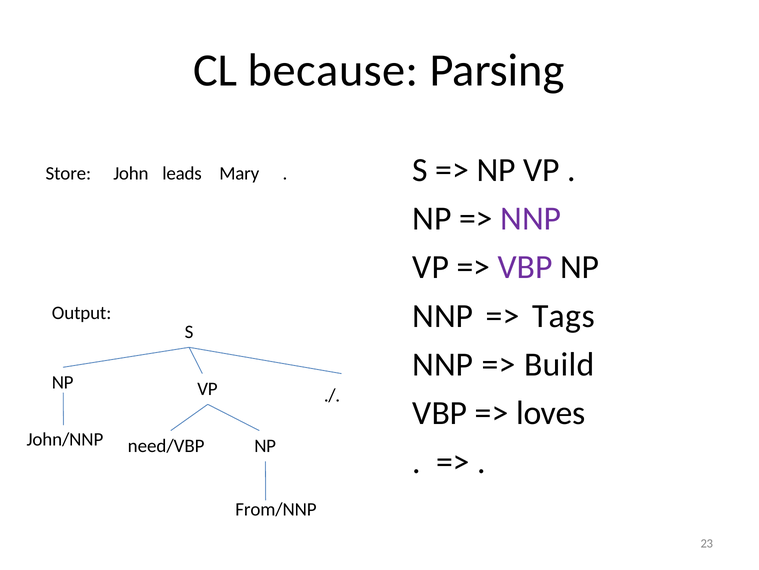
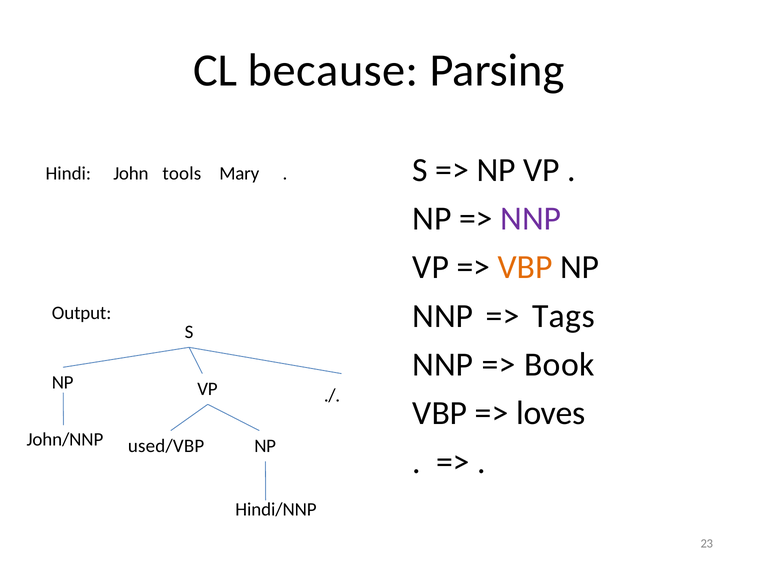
Store: Store -> Hindi (68, 173)
leads: leads -> tools (182, 173)
VBP colour: purple -> orange (525, 267)
Build: Build -> Book (559, 364)
need/VBP: need/VBP -> used/VBP (166, 445)
From/NNP: From/NNP -> Hindi/NNP (276, 509)
